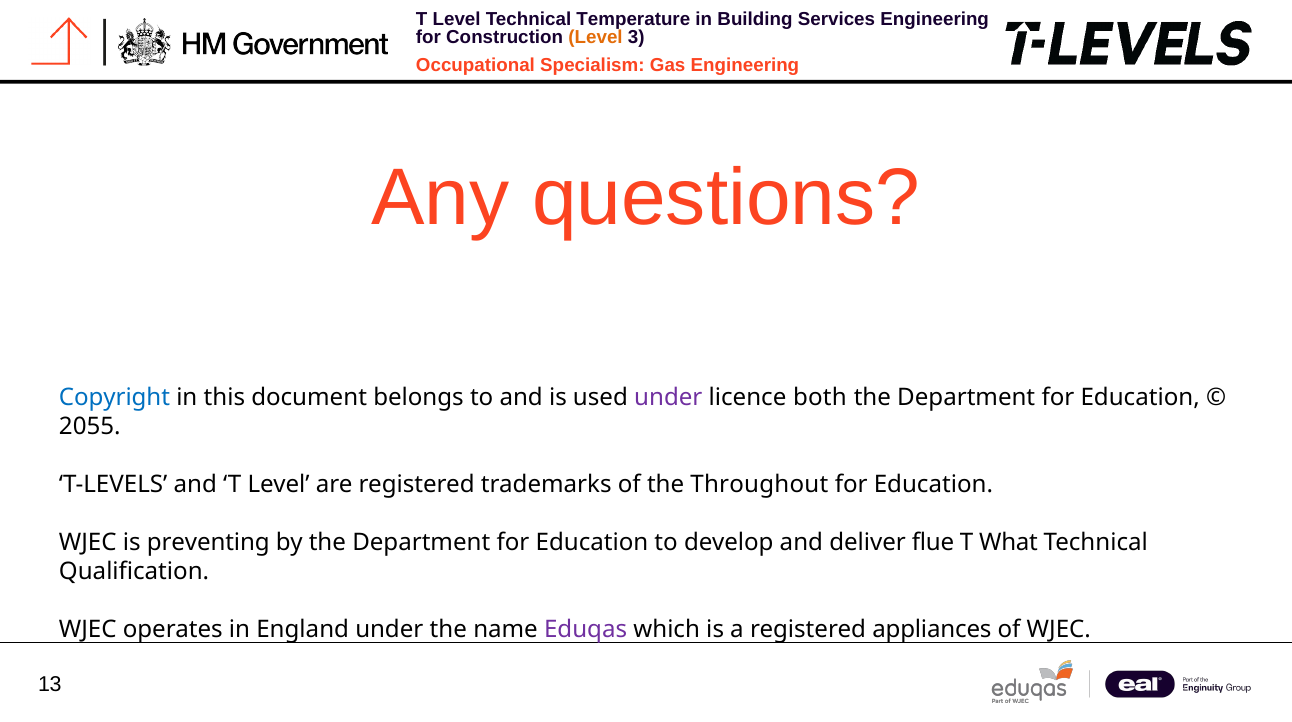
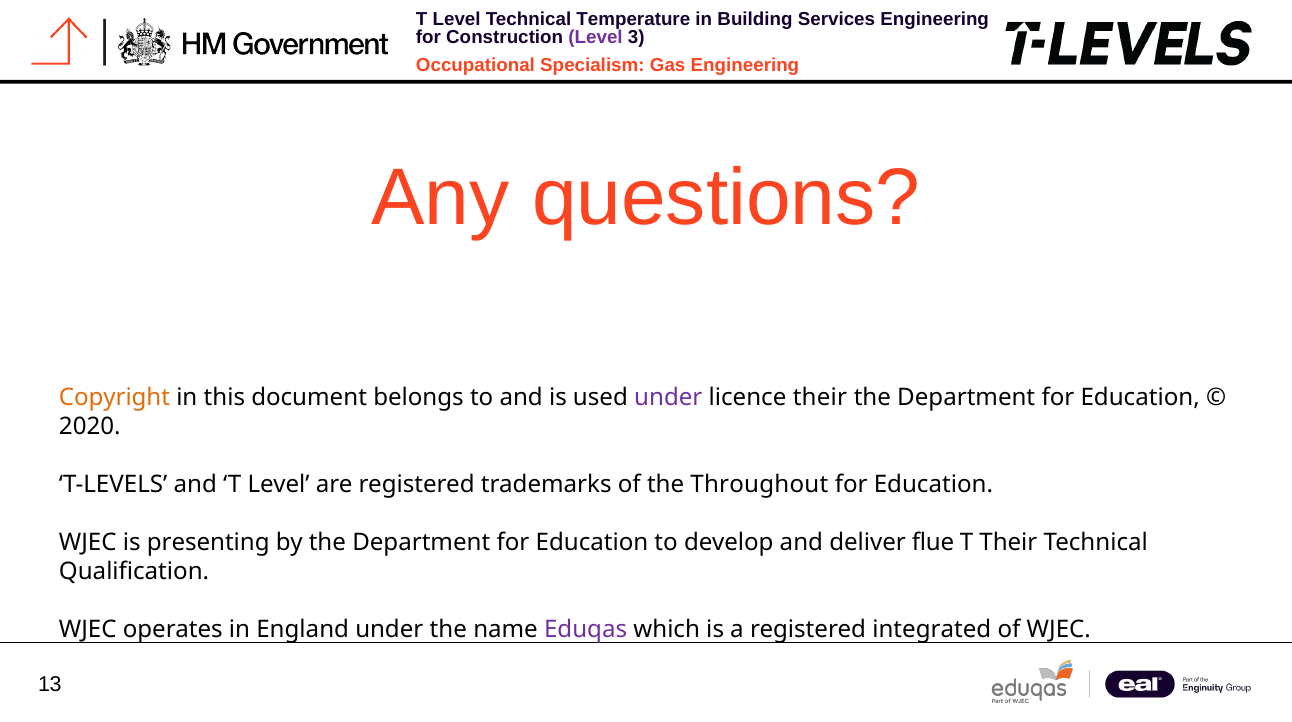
Level colour: orange -> purple (595, 37)
Copyright colour: blue -> orange (114, 398)
licence both: both -> their (820, 398)
2055: 2055 -> 2020 (90, 427)
preventing: preventing -> presenting (208, 543)
T What: What -> Their (1008, 543)
appliances: appliances -> integrated (932, 630)
